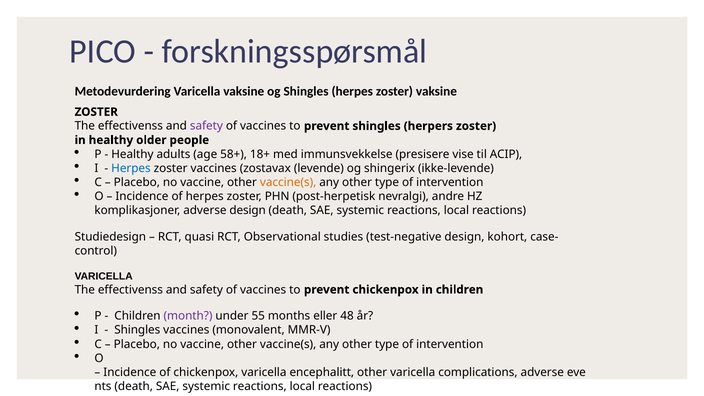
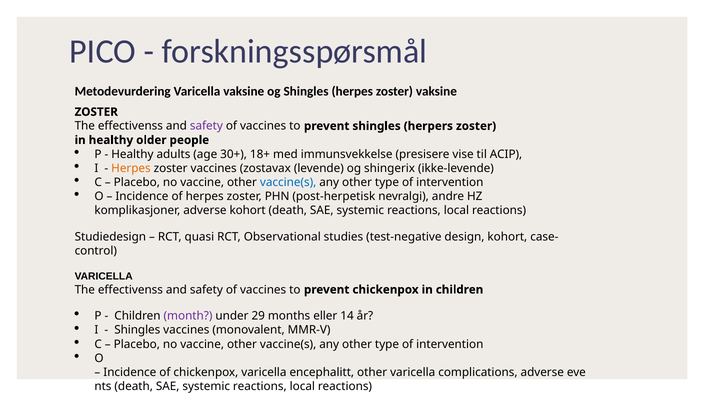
58+: 58+ -> 30+ (234, 154)
Herpes colour: blue -> orange (131, 168)
vaccine(s colour: orange -> blue (288, 182)
adverse design: design -> kohort (248, 210)
55: 55 -> 29 (258, 316)
48: 48 -> 14 (347, 316)
